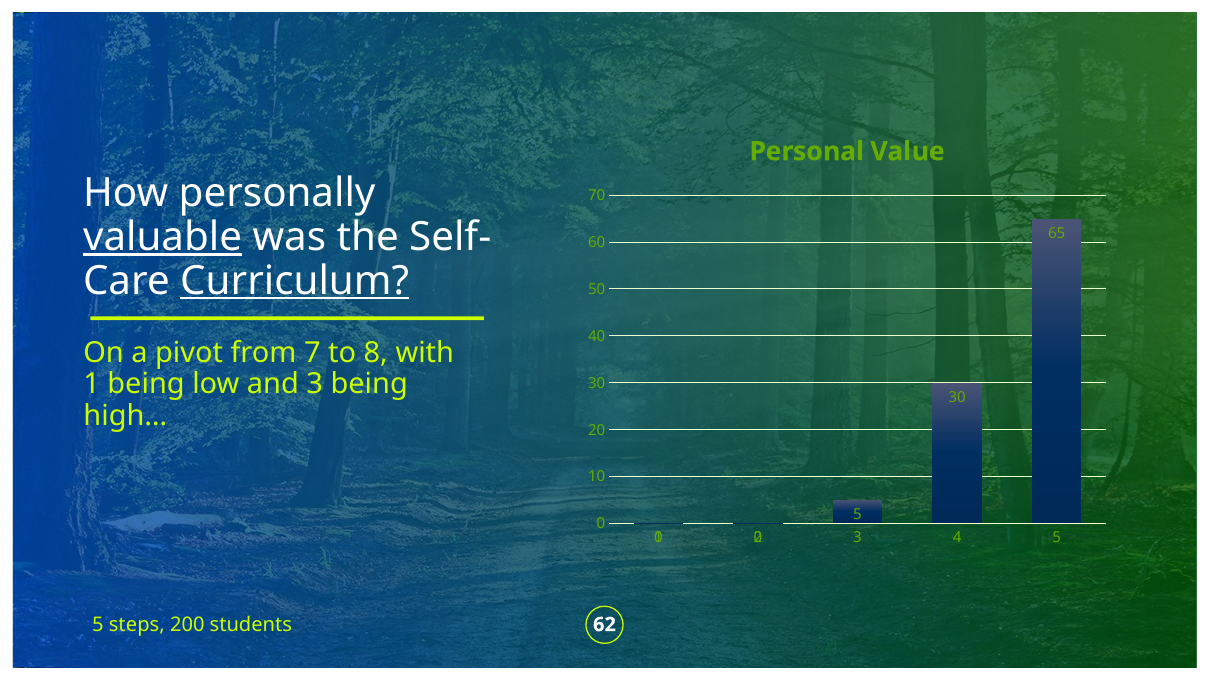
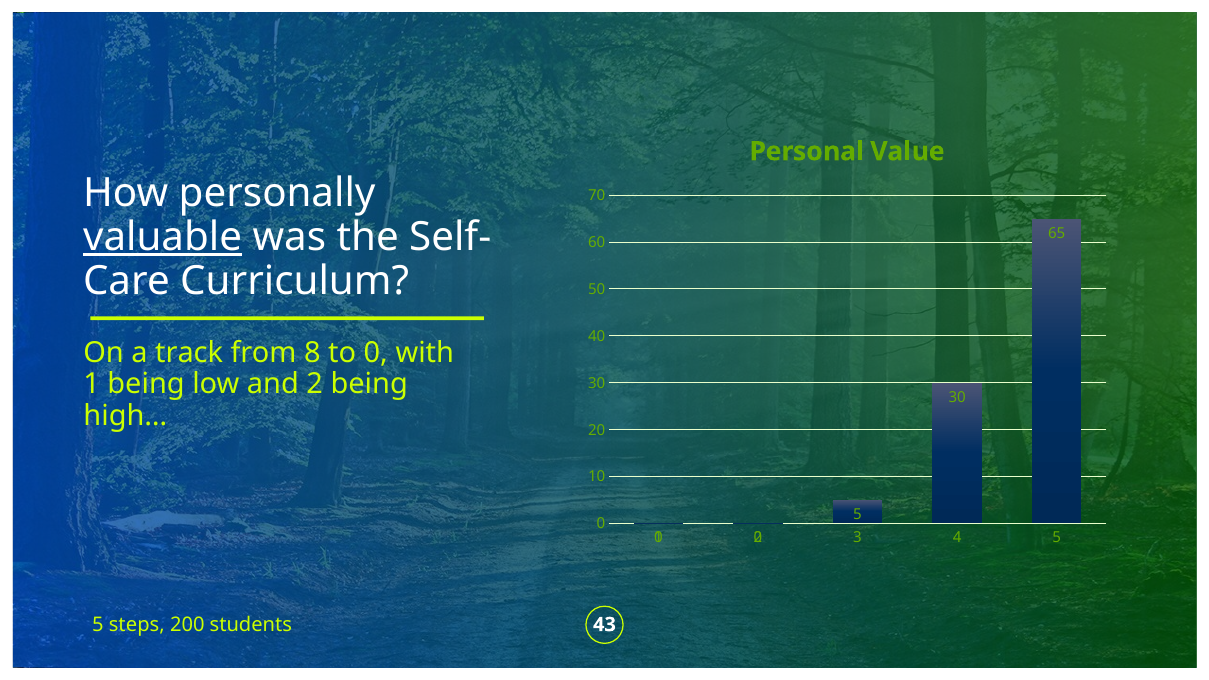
Curriculum underline: present -> none (295, 281)
pivot: pivot -> track (189, 353)
7: 7 -> 8 (312, 353)
to 8: 8 -> 0 (376, 353)
and 3: 3 -> 2 (315, 384)
62: 62 -> 43 (604, 625)
